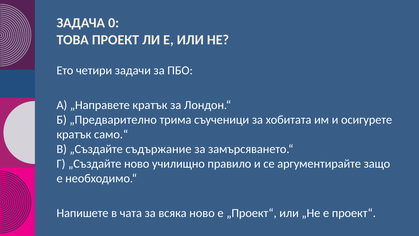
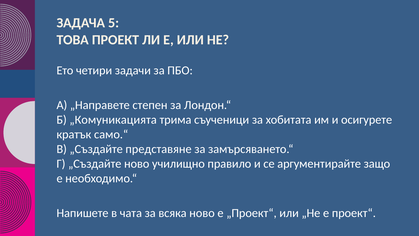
0: 0 -> 5 (114, 23)
„Направете кратък: кратък -> степен (150, 105)
„Предварително: „Предварително -> „Комуникацията (113, 120)
съдържание: съдържание -> представяне (159, 149)
